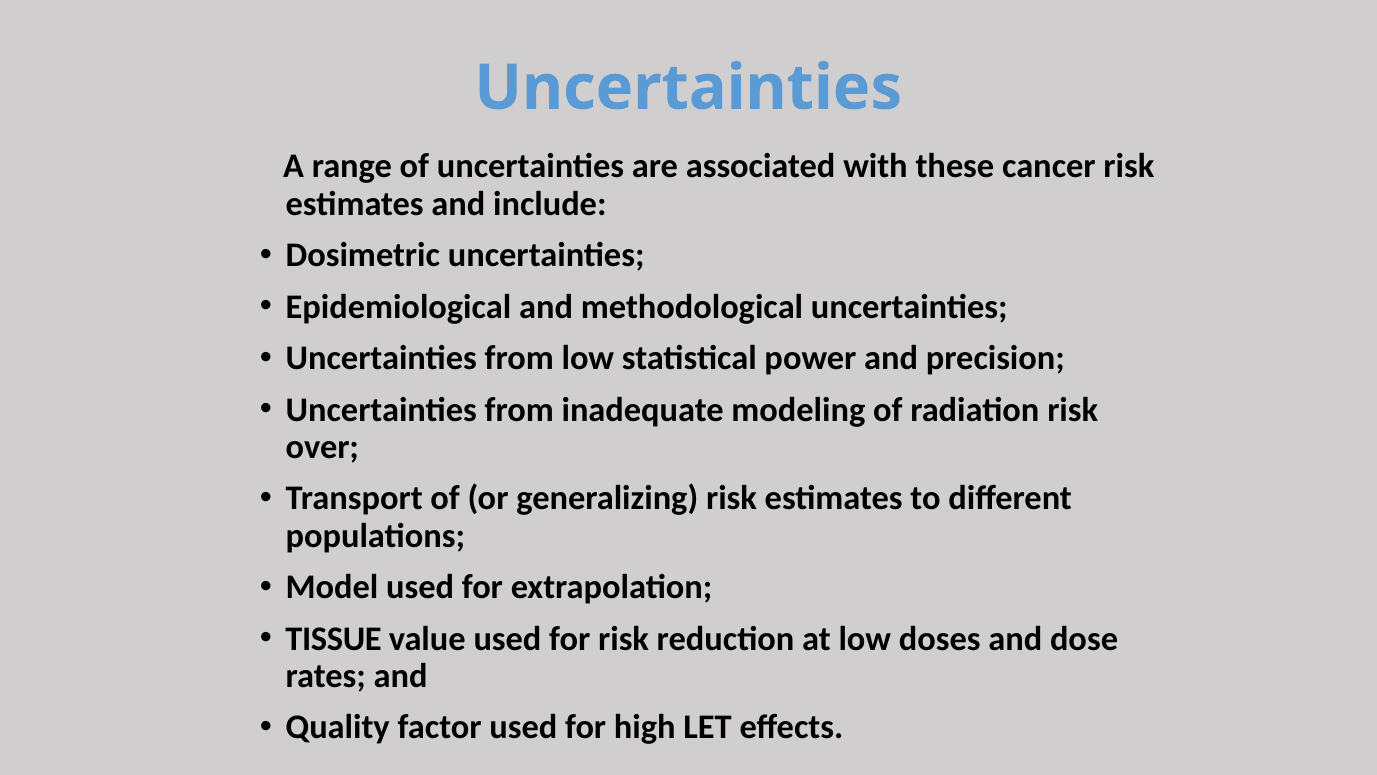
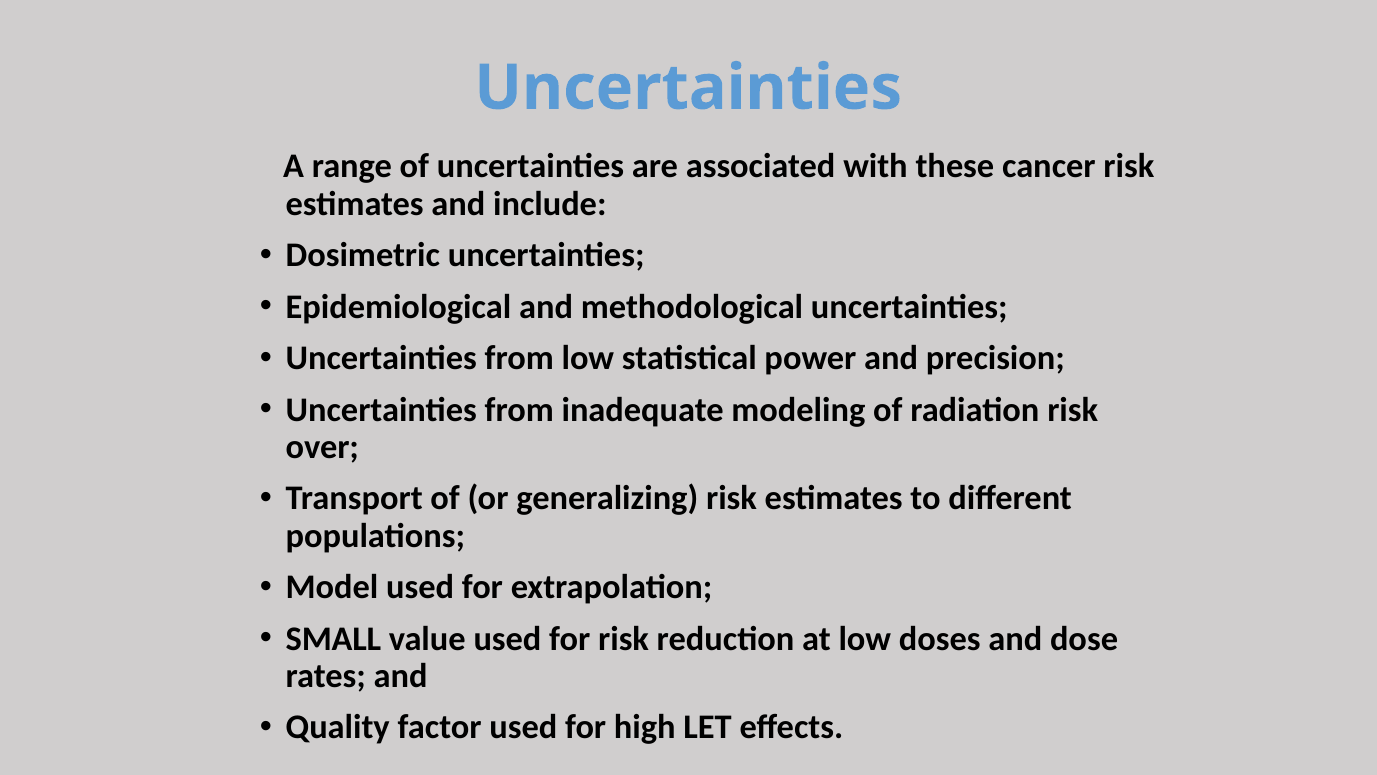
TISSUE: TISSUE -> SMALL (333, 639)
